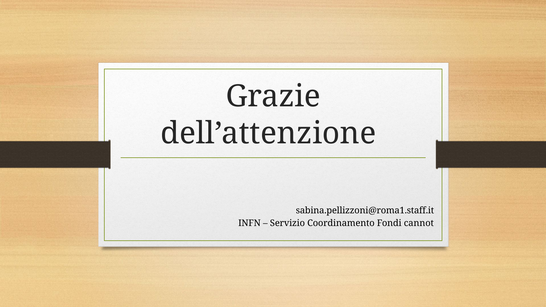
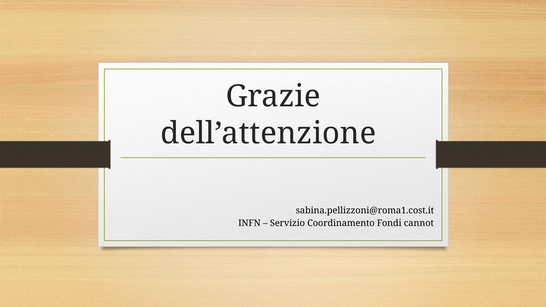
sabina.pellizzoni@roma1.staff.it: sabina.pellizzoni@roma1.staff.it -> sabina.pellizzoni@roma1.cost.it (365, 211)
